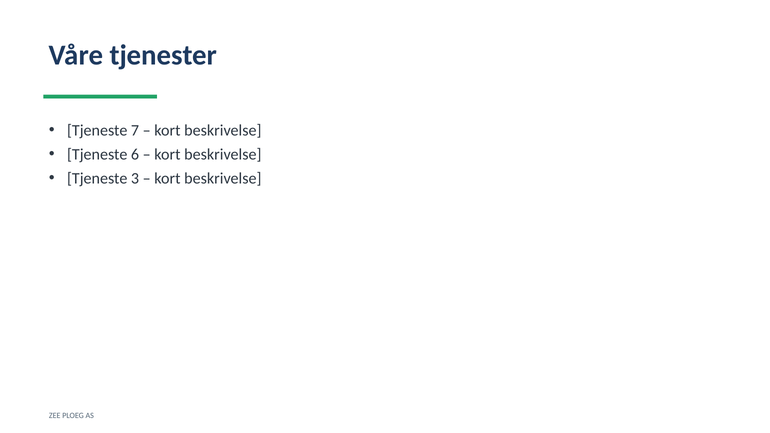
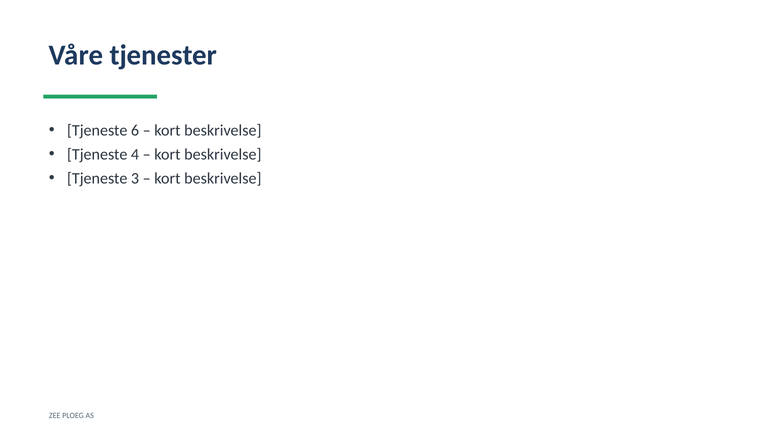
7: 7 -> 6 (135, 130)
6: 6 -> 4 (135, 154)
